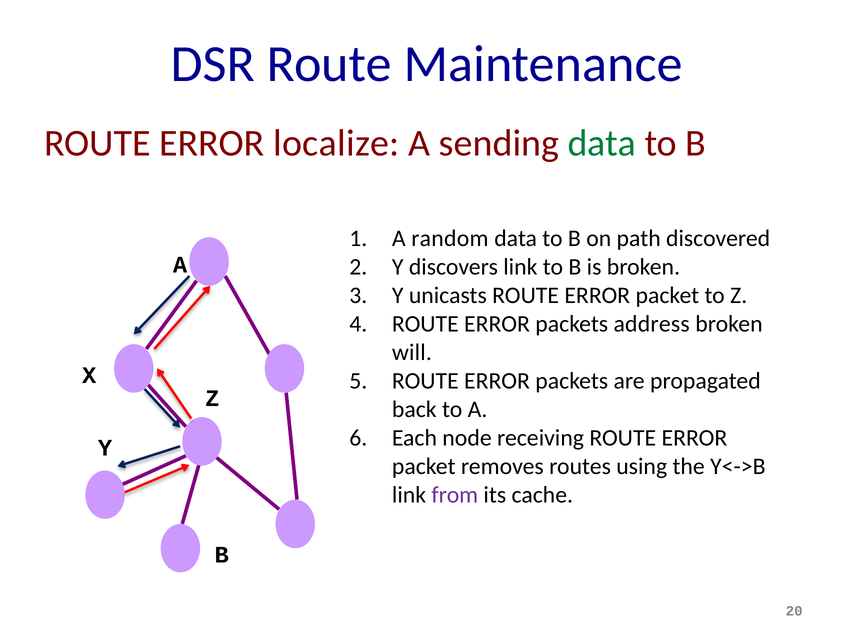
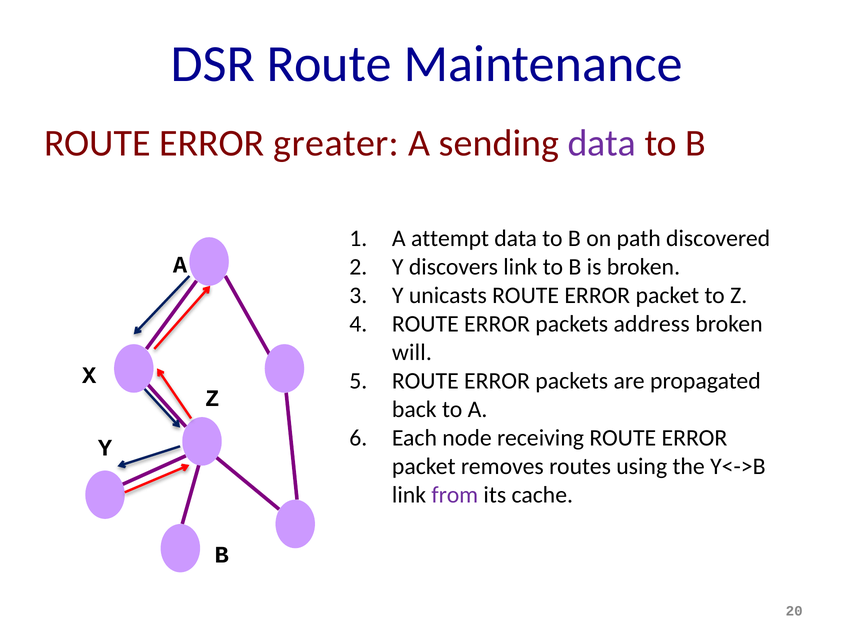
localize: localize -> greater (336, 144)
data colour: green -> purple (602, 144)
random: random -> attempt (450, 239)
